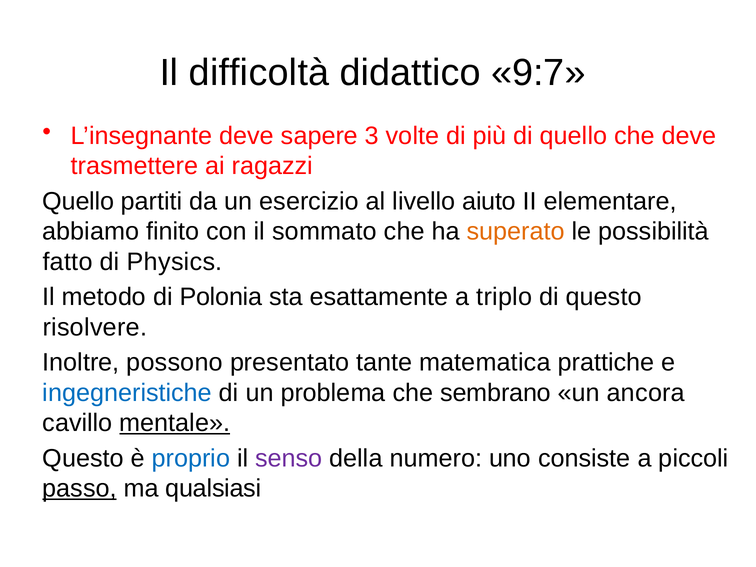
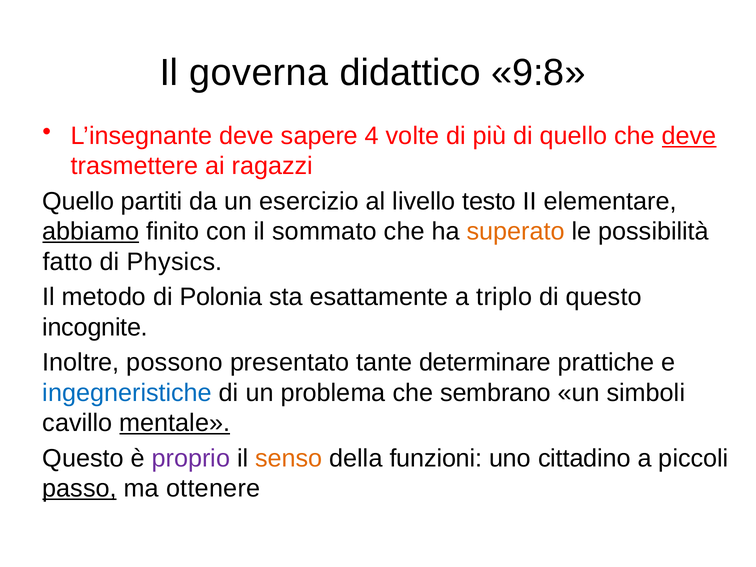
difficoltà: difficoltà -> governa (259, 73)
9:7: 9:7 -> 9:8 (538, 73)
3: 3 -> 4 (372, 136)
deve underline: none -> present (689, 136)
aiuto: aiuto -> testo (489, 201)
abbiamo underline: none -> present (91, 232)
risolvere: risolvere -> incognite (95, 327)
matematica: matematica -> determinare (485, 363)
ancora: ancora -> simboli (646, 393)
proprio colour: blue -> purple (191, 458)
senso colour: purple -> orange (289, 458)
numero: numero -> funzioni (436, 458)
consiste: consiste -> cittadino (584, 458)
qualsiasi: qualsiasi -> ottenere (213, 489)
